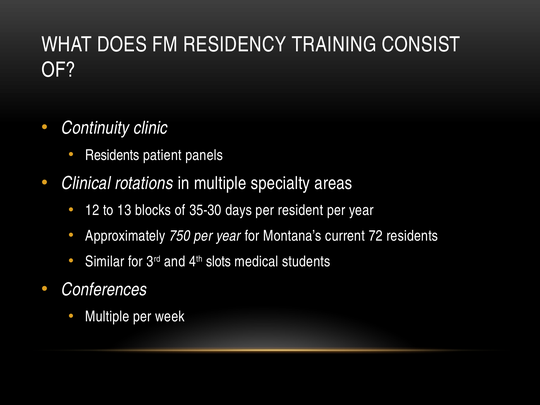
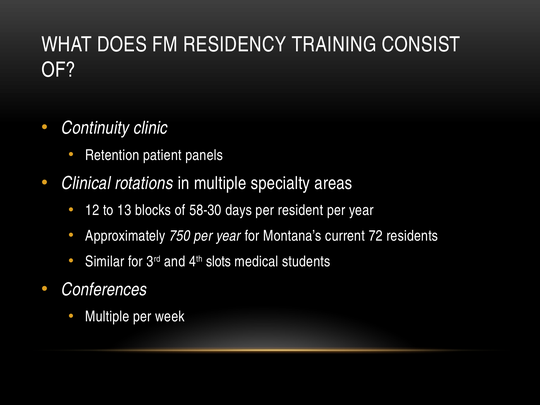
Residents: Residents -> Retention (112, 155)
35-30: 35-30 -> 58-30 (205, 210)
